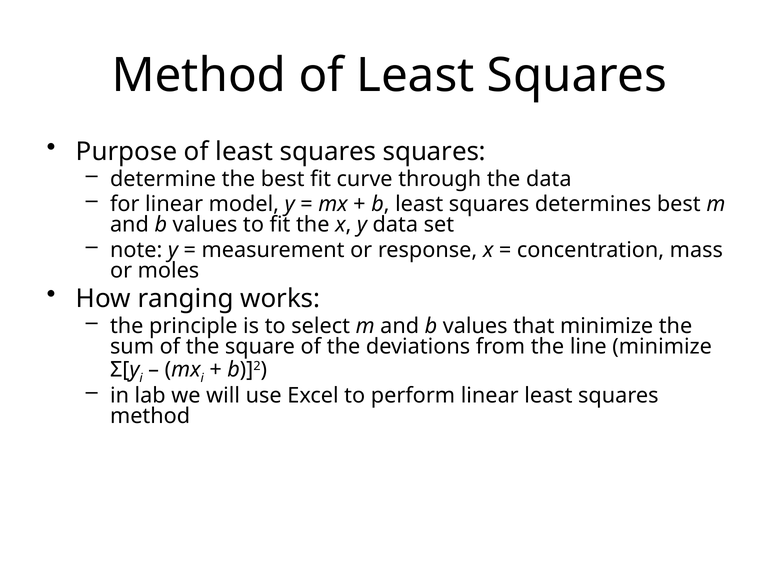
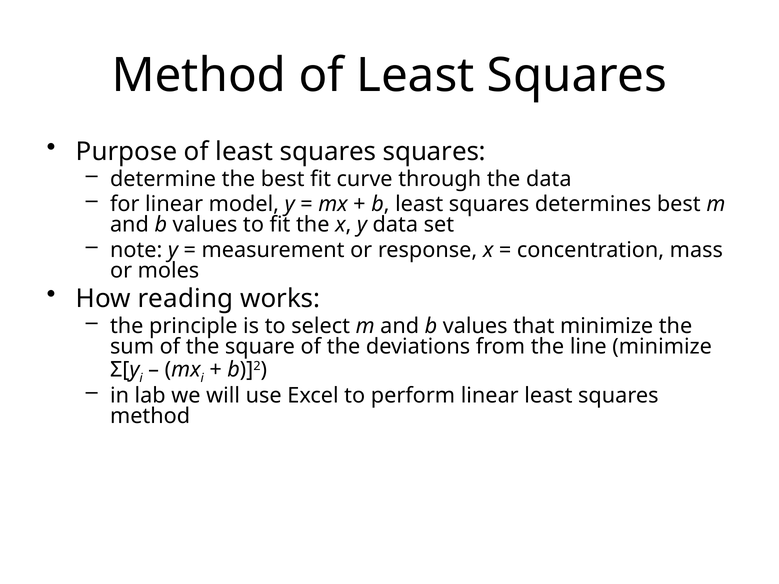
ranging: ranging -> reading (185, 299)
